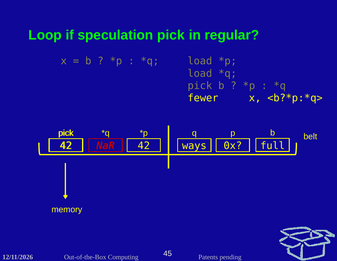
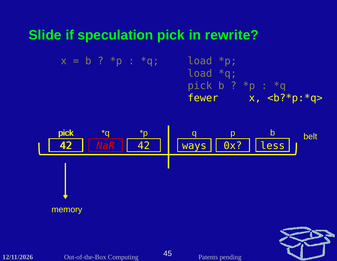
Loop: Loop -> Slide (45, 35)
regular: regular -> rewrite (232, 35)
full: full -> less (273, 145)
